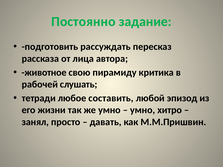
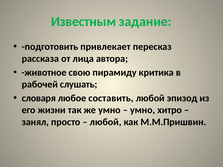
Постоянно: Постоянно -> Известным (84, 22)
рассуждать: рассуждать -> привлекает (106, 47)
тетради: тетради -> словаря (39, 98)
давать: давать -> любой (106, 122)
